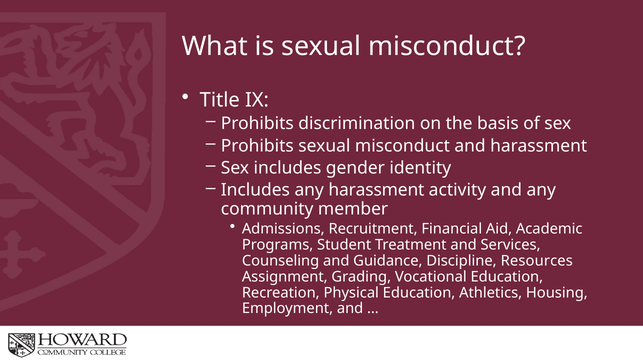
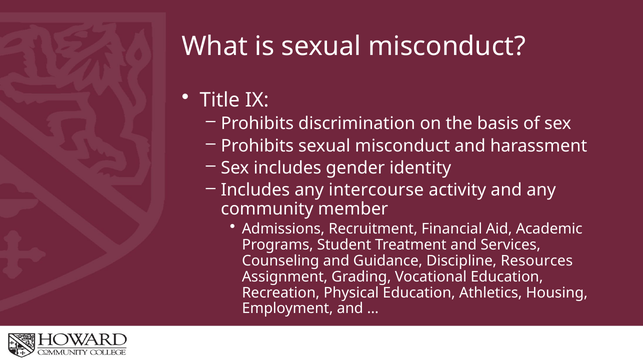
any harassment: harassment -> intercourse (376, 190)
